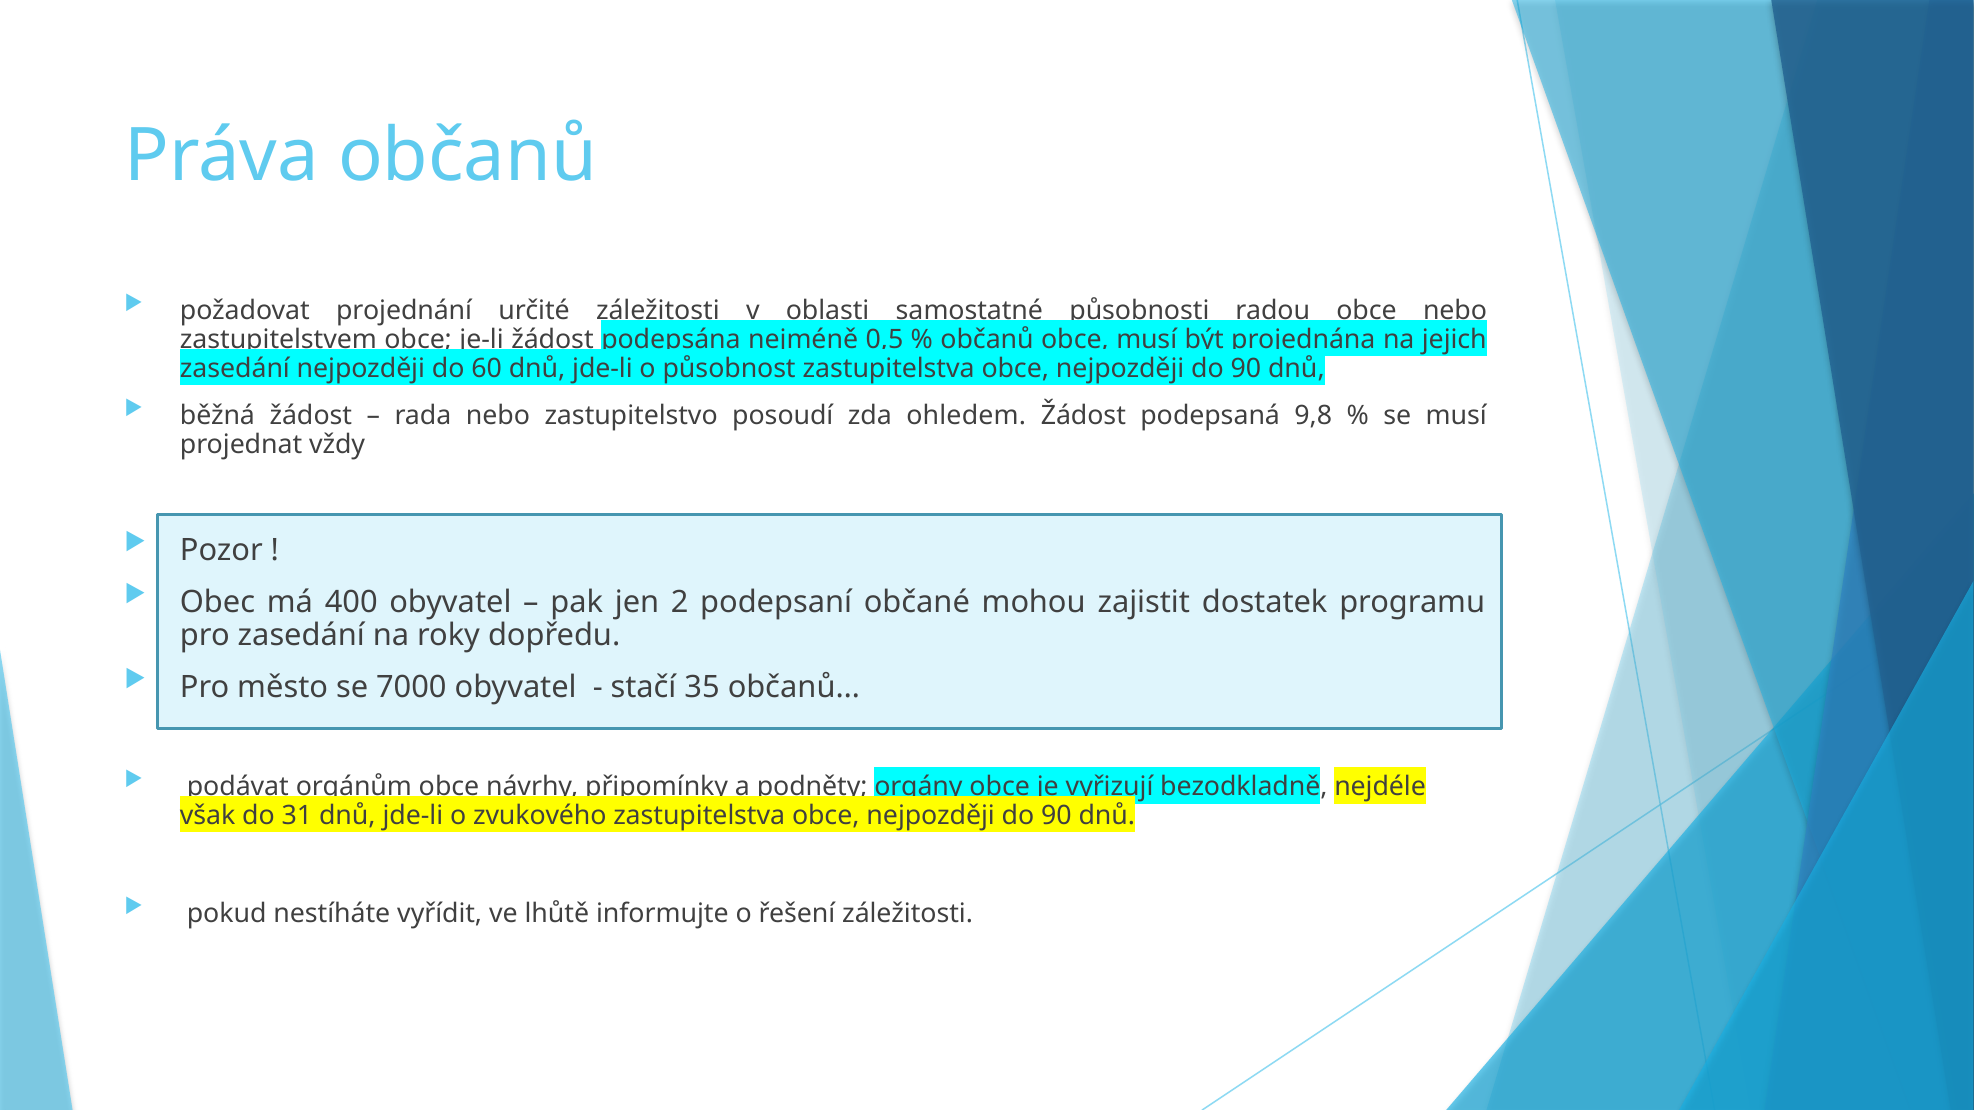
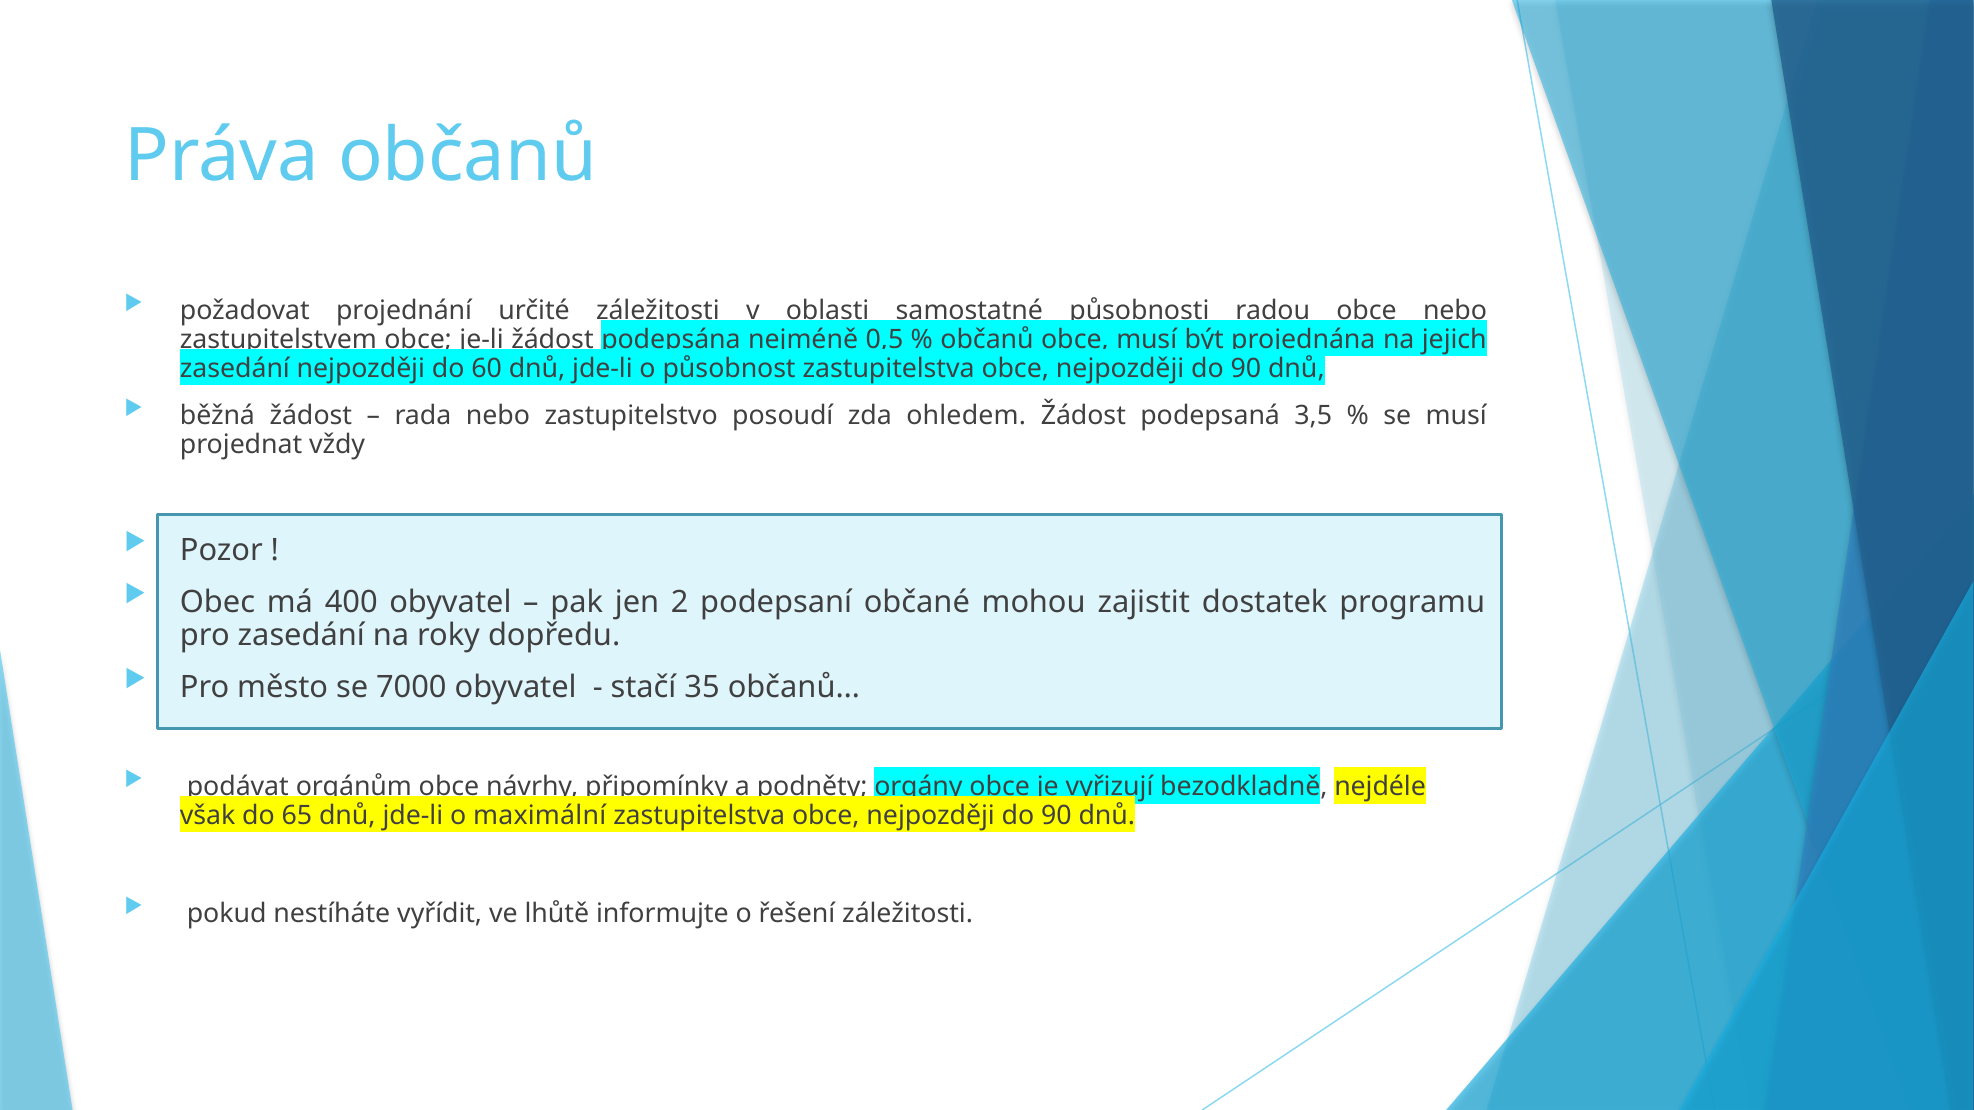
9,8: 9,8 -> 3,5 (1313, 416)
31: 31 -> 65 (297, 816)
zvukového: zvukového -> maximální (540, 816)
